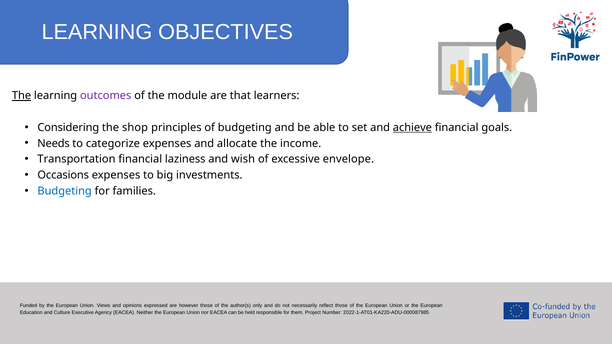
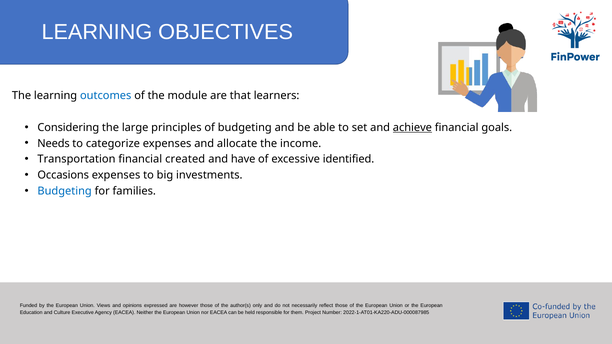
The underline: present -> none (22, 96)
outcomes colour: purple -> blue (106, 96)
shop: shop -> large (135, 128)
laziness: laziness -> created (185, 159)
wish: wish -> have (243, 159)
envelope: envelope -> identified (348, 159)
